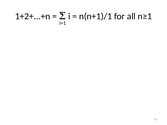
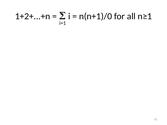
n(n+1)/1: n(n+1)/1 -> n(n+1)/0 (96, 16)
